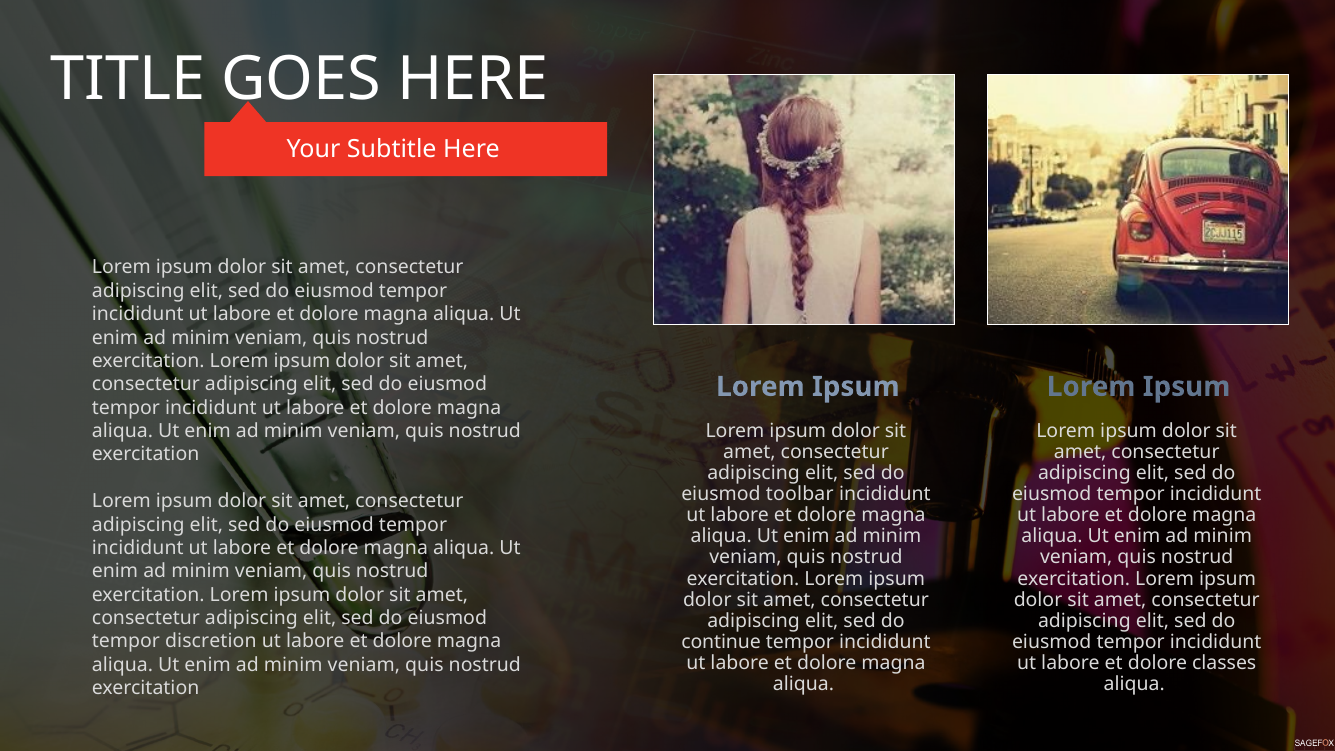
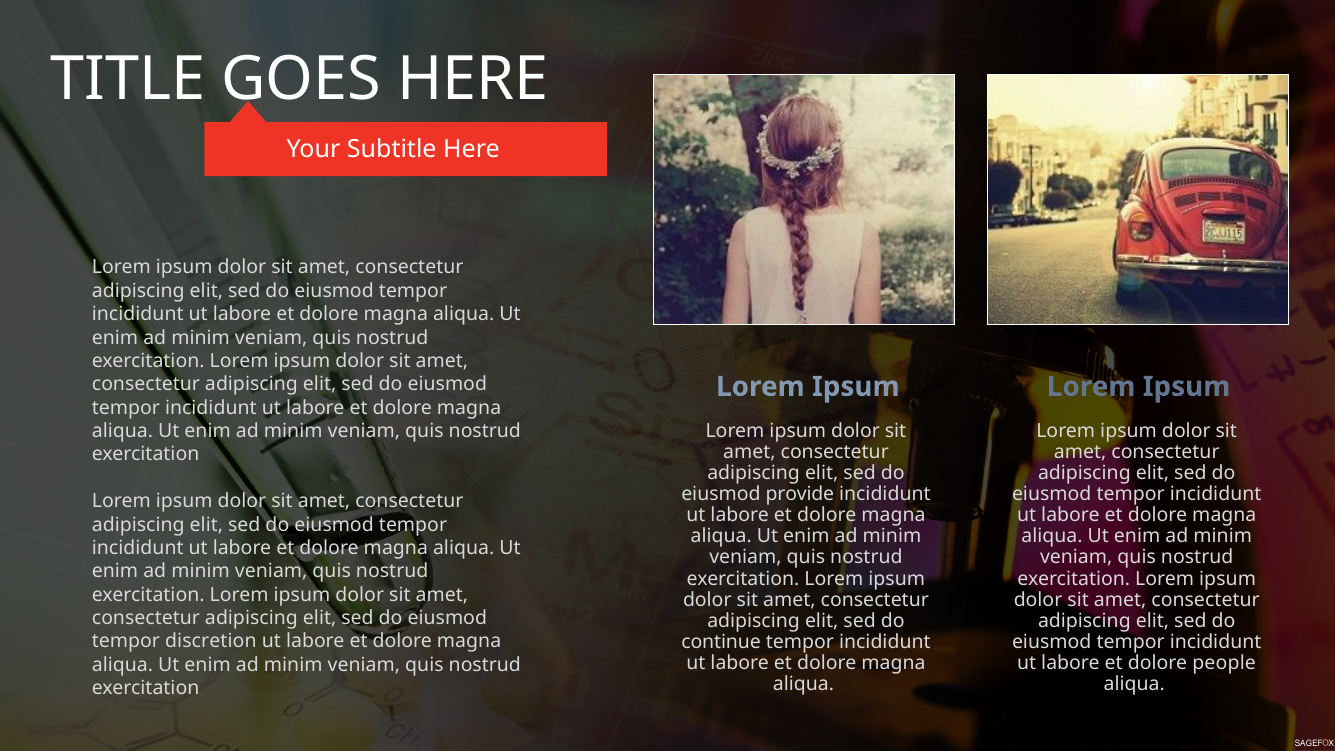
toolbar: toolbar -> provide (800, 494)
classes: classes -> people (1224, 663)
